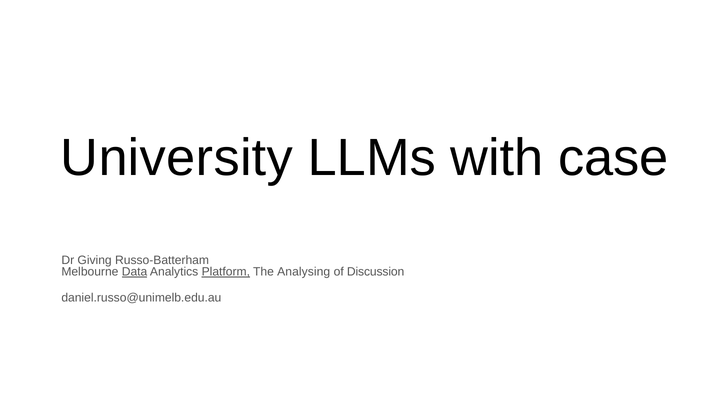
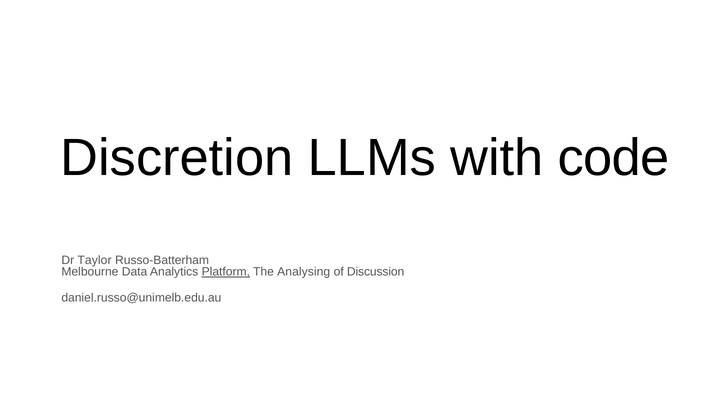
University: University -> Discretion (177, 158)
case: case -> code (614, 158)
Giving: Giving -> Taylor (95, 260)
Data underline: present -> none (135, 272)
